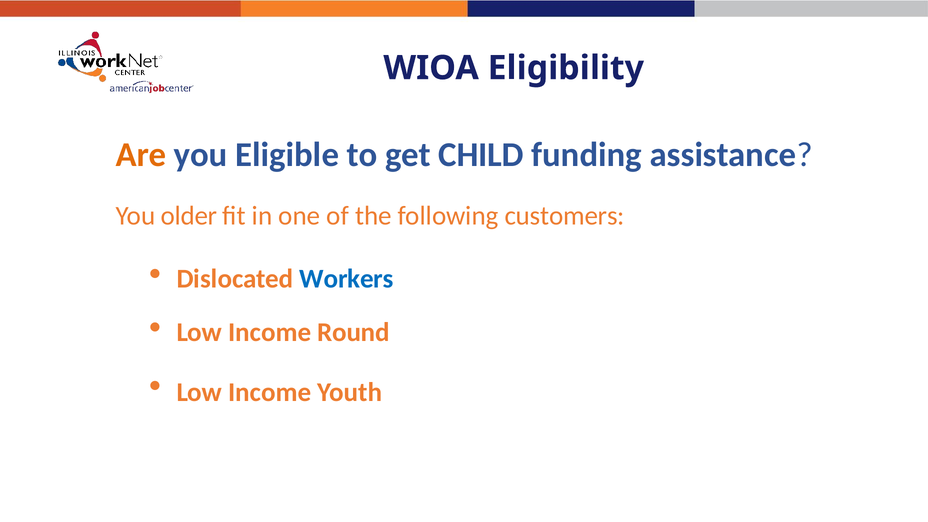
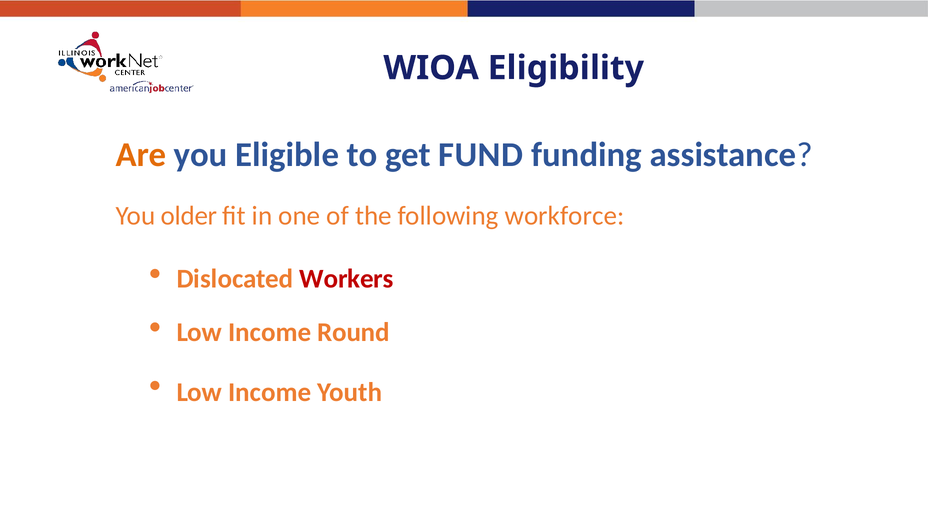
CHILD: CHILD -> FUND (481, 155)
customers: customers -> workforce (565, 216)
Workers colour: blue -> red (347, 279)
